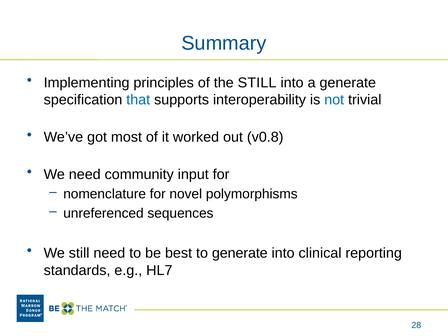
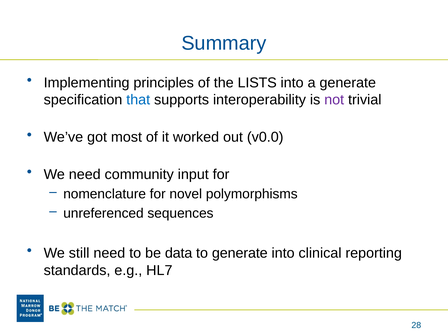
the STILL: STILL -> LISTS (257, 83)
not colour: blue -> purple (334, 100)
v0.8: v0.8 -> v0.0 (265, 137)
best: best -> data (179, 253)
